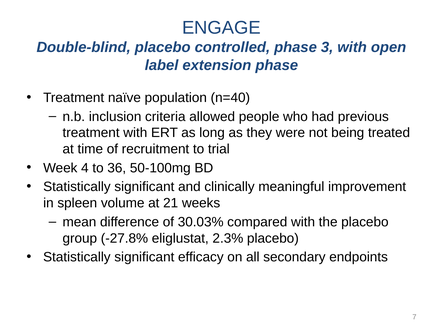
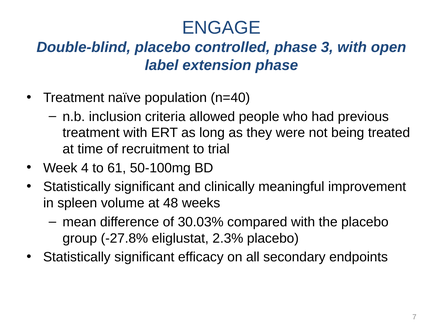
36: 36 -> 61 (117, 168)
21: 21 -> 48 (171, 203)
